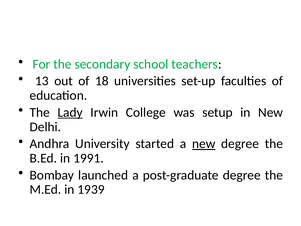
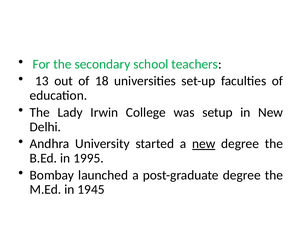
Lady underline: present -> none (70, 112)
1991: 1991 -> 1995 (89, 158)
1939: 1939 -> 1945 (91, 189)
